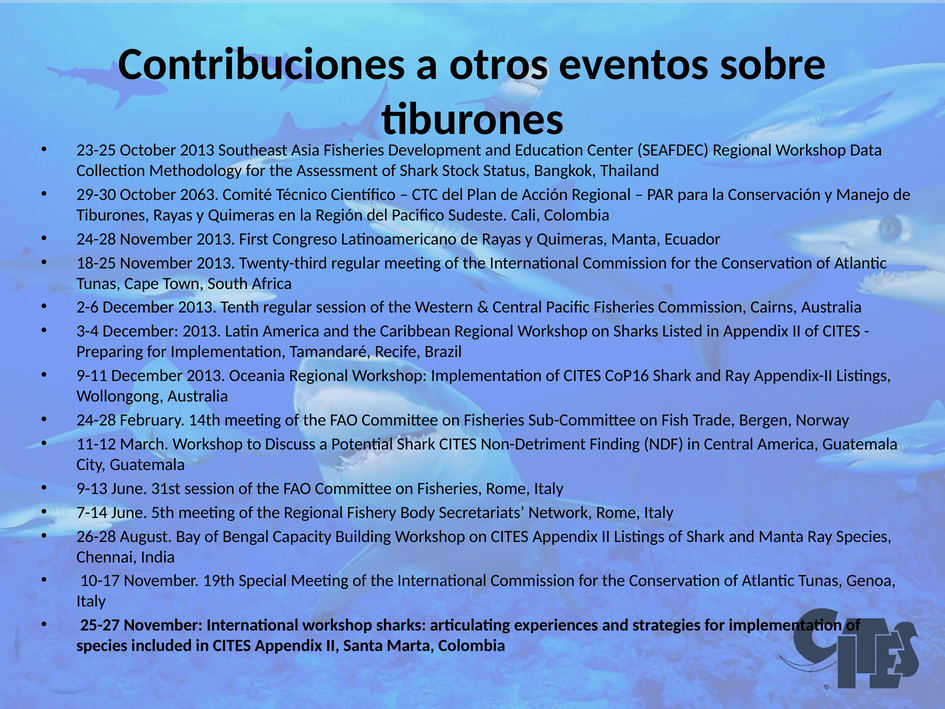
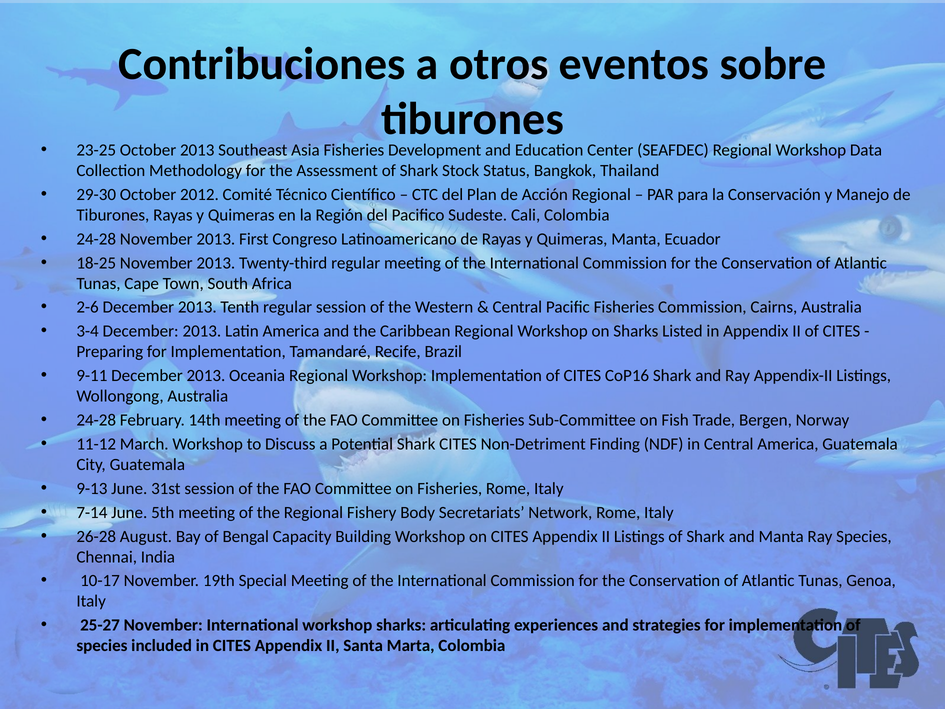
2063: 2063 -> 2012 (199, 194)
